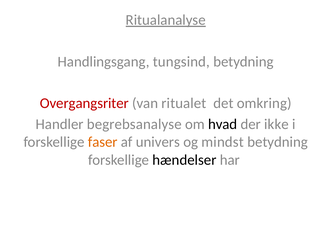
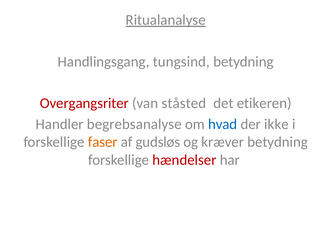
ritualet: ritualet -> ståsted (184, 103)
omkring: omkring -> etikeren (264, 103)
hvad colour: black -> blue (223, 124)
univers: univers -> gudsløs (158, 142)
mindst: mindst -> kræver (223, 142)
hændelser colour: black -> red (184, 160)
